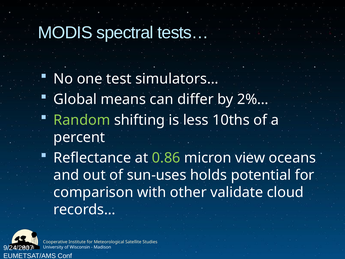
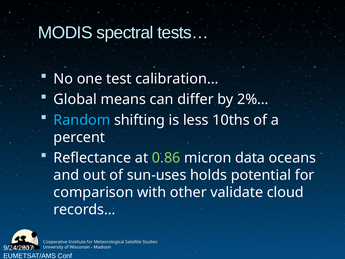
simulators…: simulators… -> calibration… (177, 79)
Random colour: light green -> light blue (82, 120)
view: view -> data (250, 158)
